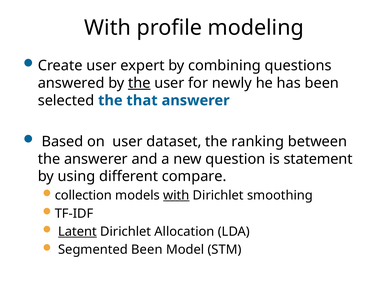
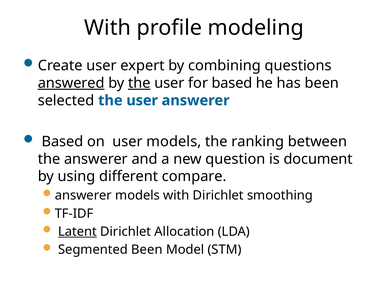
answered underline: none -> present (71, 83)
for newly: newly -> based (232, 83)
selected the that: that -> user (142, 100)
user dataset: dataset -> models (174, 141)
statement: statement -> document (318, 159)
collection: collection -> answerer (83, 195)
with underline: present -> none (176, 195)
